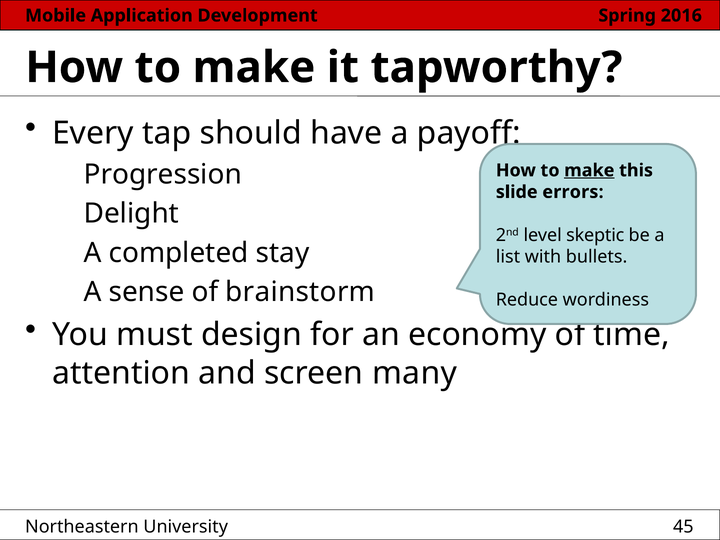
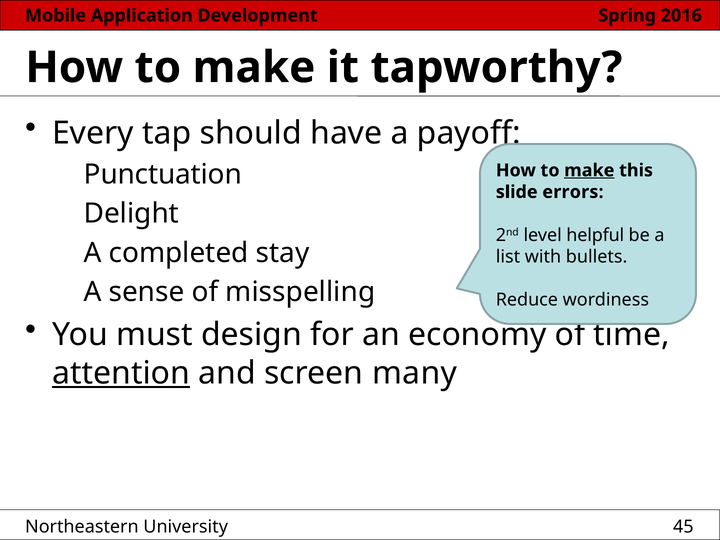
Progression: Progression -> Punctuation (163, 174)
skeptic: skeptic -> helpful (595, 235)
brainstorm: brainstorm -> misspelling (300, 292)
attention underline: none -> present (121, 373)
